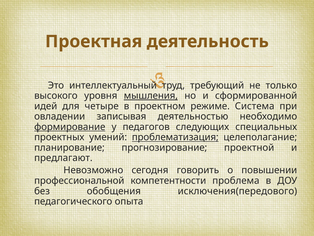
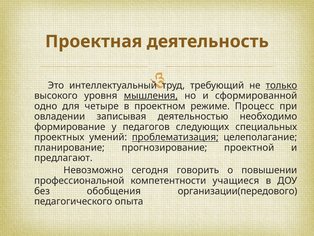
только underline: none -> present (281, 85)
идей: идей -> одно (46, 106)
Система: Система -> Процесс (255, 106)
формирование underline: present -> none (70, 127)
проблема: проблема -> учащиеся (236, 180)
исключения(передового: исключения(передового -> организации(передового (237, 191)
